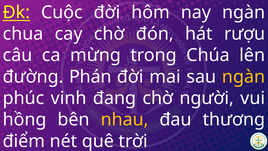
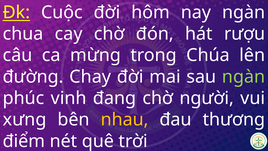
Phán: Phán -> Chay (90, 77)
ngàn colour: yellow -> light green (244, 77)
hồng: hồng -> xưng (25, 119)
